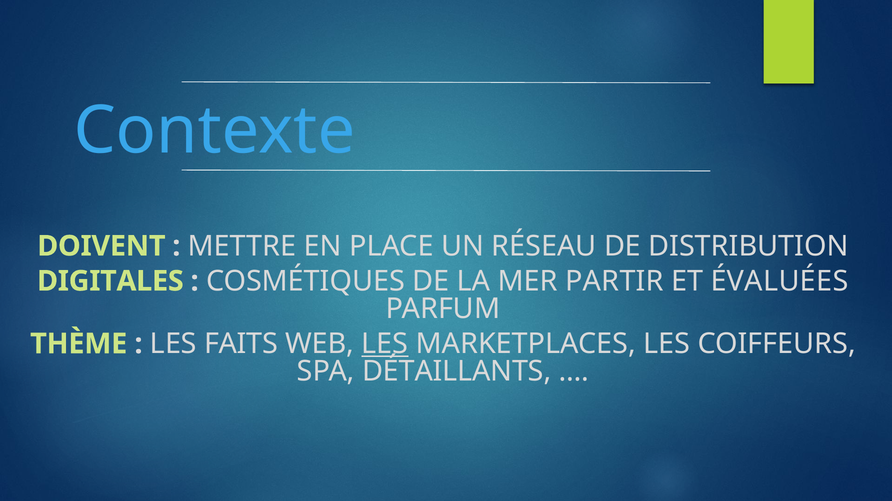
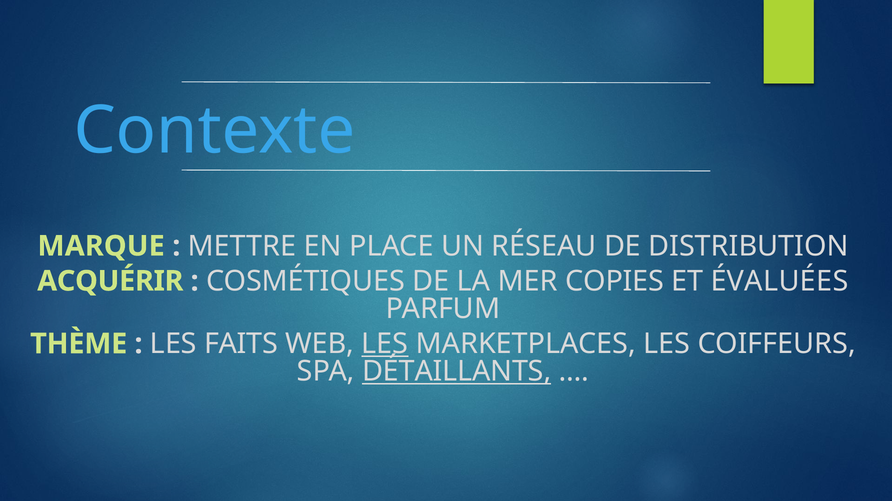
DOIVENT: DOIVENT -> MARQUE (101, 246)
DIGITALES: DIGITALES -> ACQUÉRIR (110, 282)
PARTIR: PARTIR -> COPIES (615, 282)
DÉTAILLANTS underline: none -> present (457, 372)
